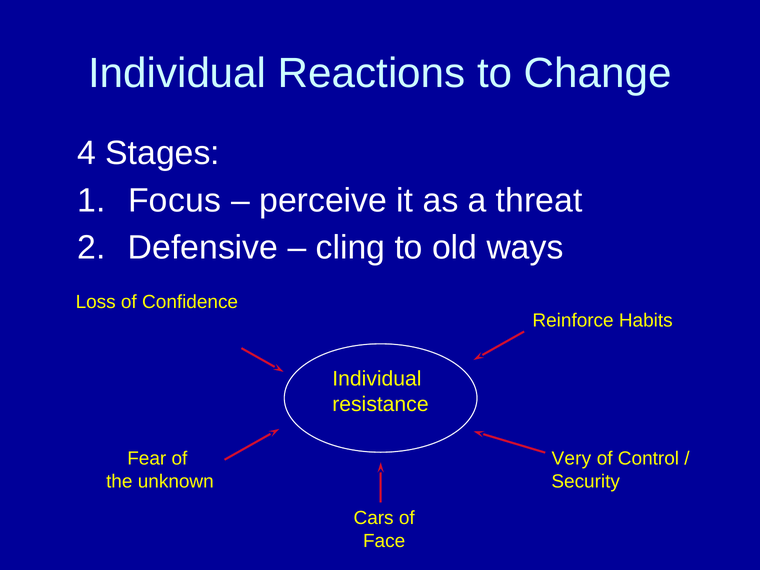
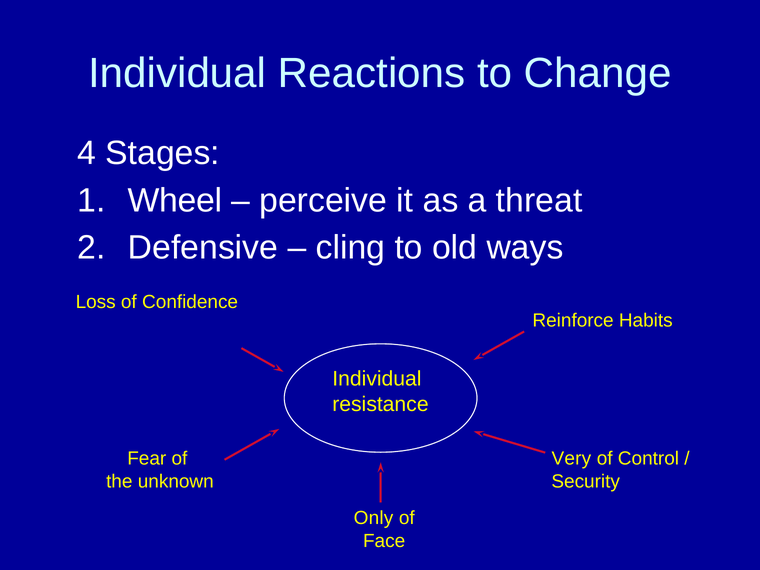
Focus: Focus -> Wheel (175, 200)
Cars: Cars -> Only (373, 518)
